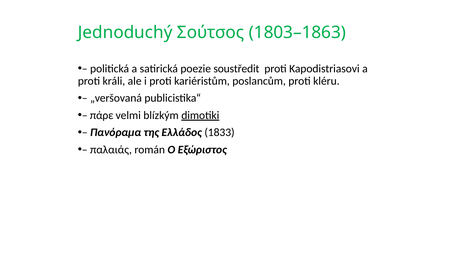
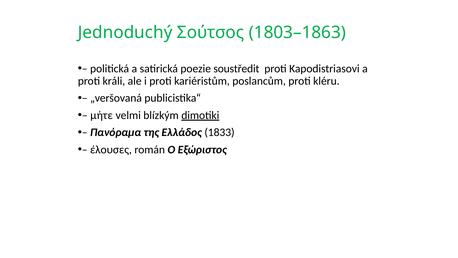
πάρε: πάρε -> μήτε (102, 115)
παλαιάς: παλαιάς -> έλουσες (111, 149)
